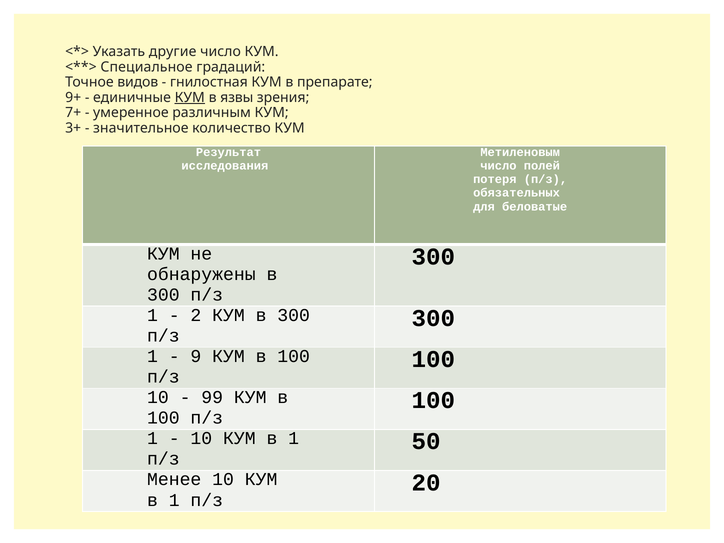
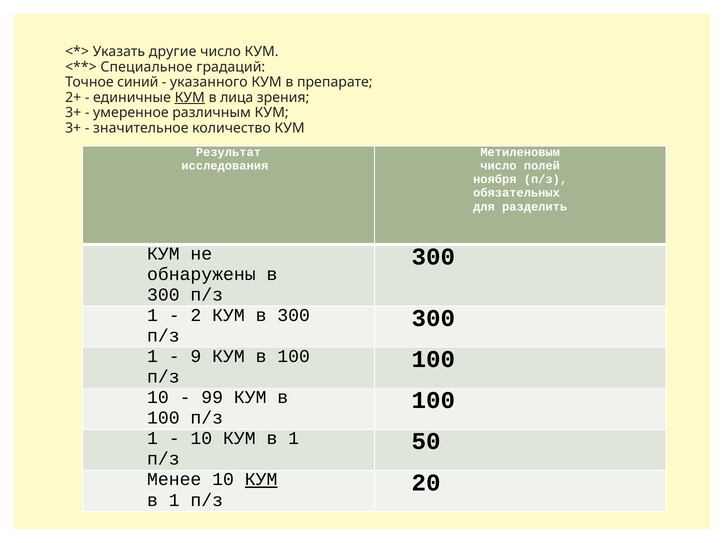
видов: видов -> синий (138, 82)
гнилостная: гнилостная -> указанного (209, 82)
9+: 9+ -> 2+ (73, 97)
язвы: язвы -> лица (237, 97)
7+: 7+ -> 3+ (73, 113)
потеря: потеря -> ноября (495, 179)
беловатые: беловатые -> разделить (535, 207)
КУМ underline: none -> present (261, 480)
